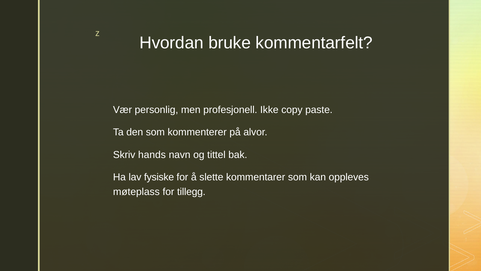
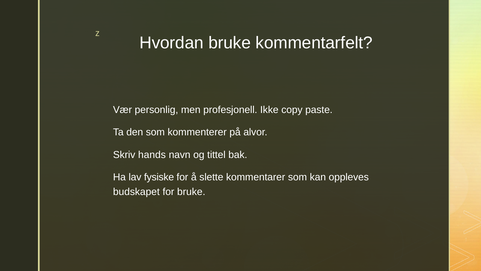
møteplass: møteplass -> budskapet (136, 191)
for tillegg: tillegg -> bruke (191, 191)
